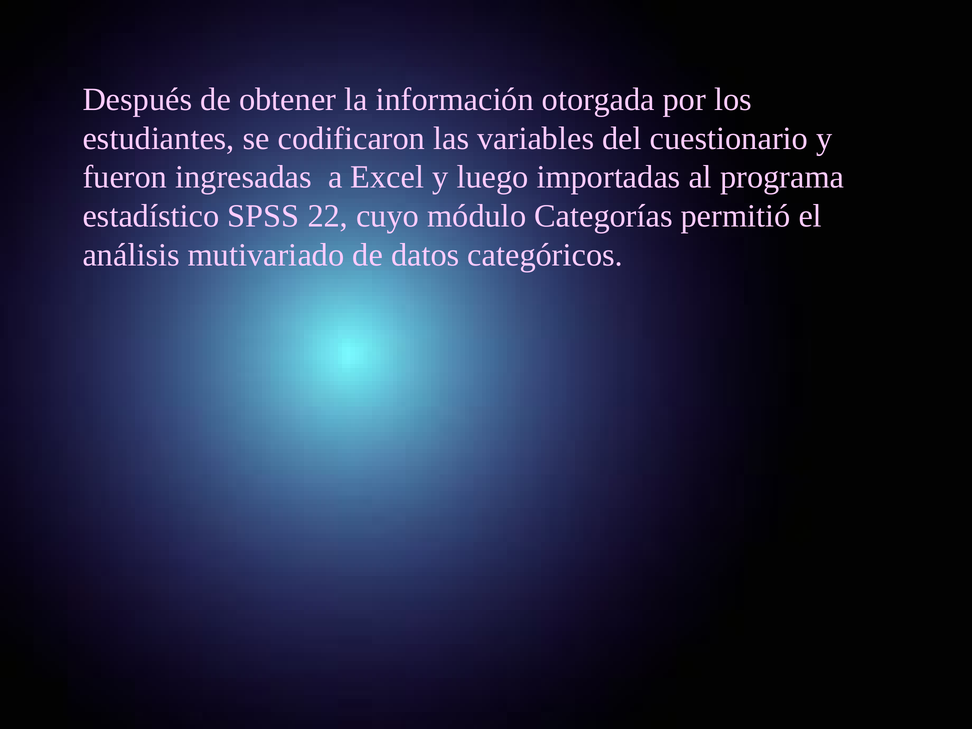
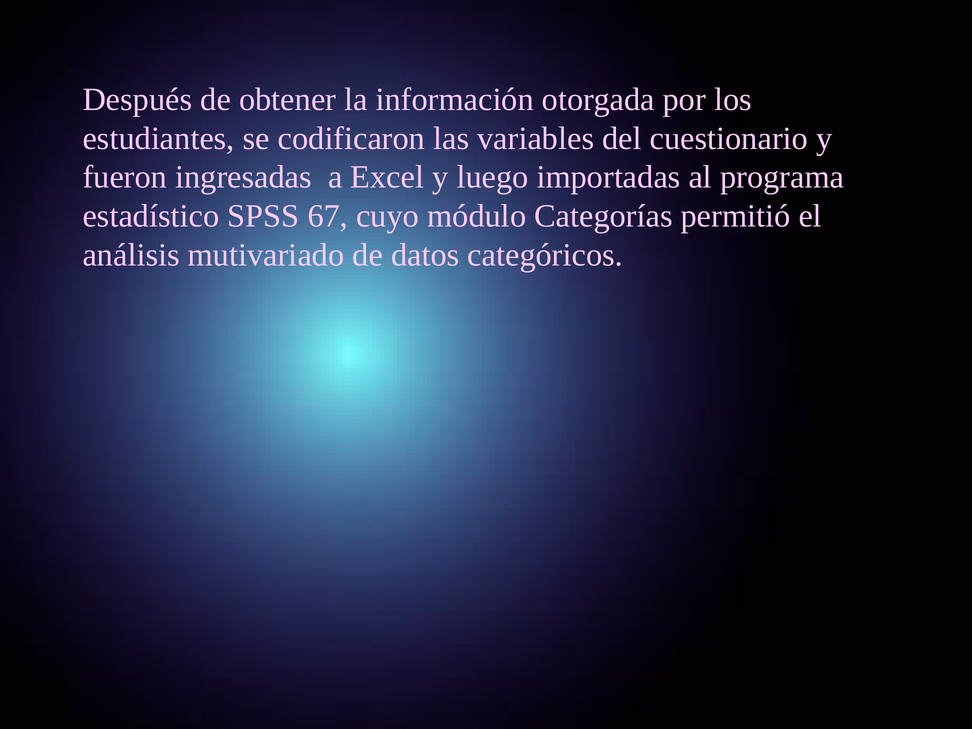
22: 22 -> 67 (328, 216)
